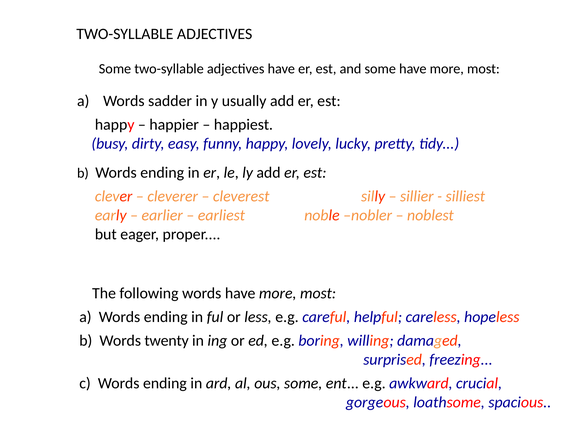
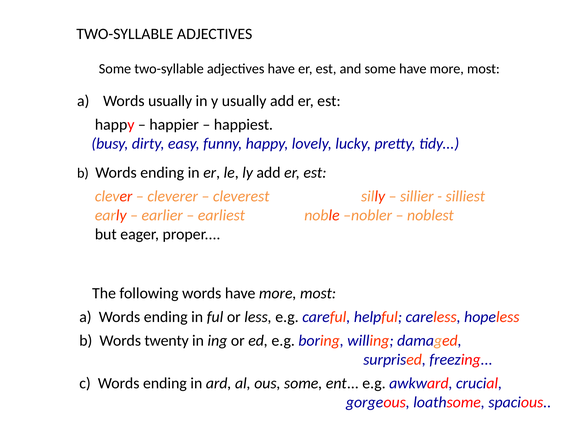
Words sadder: sadder -> usually (170, 101)
